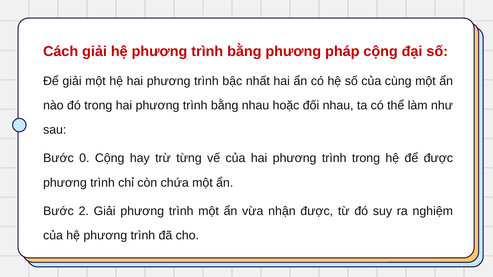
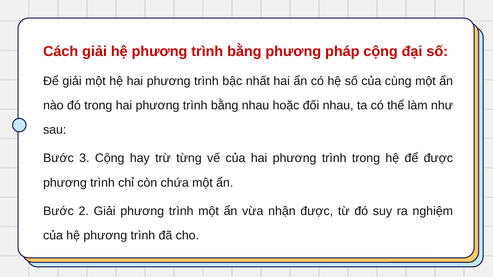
0: 0 -> 3 (84, 158)
